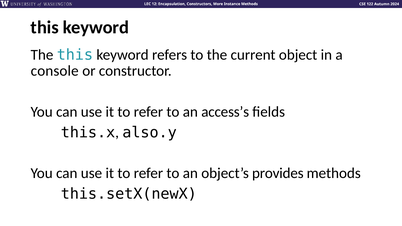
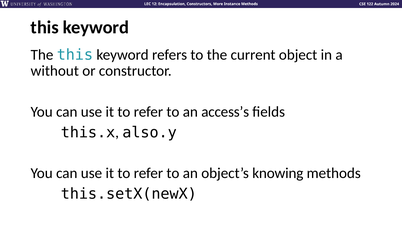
console: console -> without (55, 71)
provides: provides -> knowing (278, 173)
